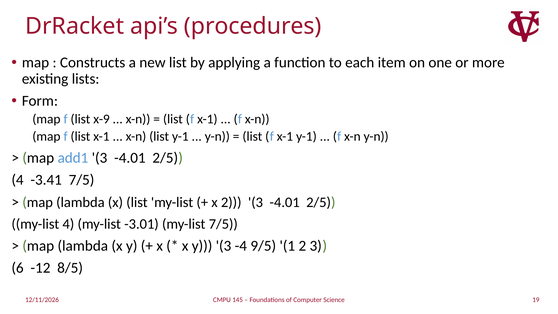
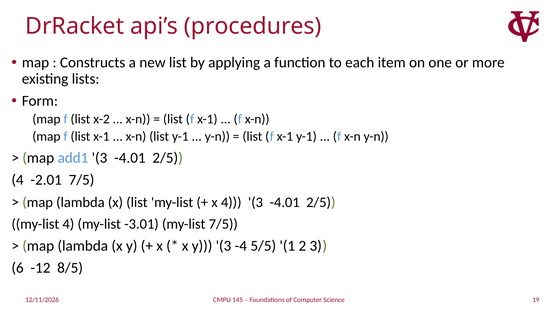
x-9: x-9 -> x-2 (102, 119)
-3.41: -3.41 -> -2.01 (46, 180)
x 2: 2 -> 4 (231, 202)
9/5: 9/5 -> 5/5 (263, 246)
